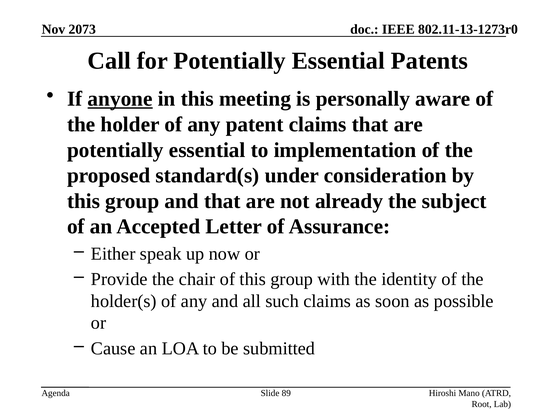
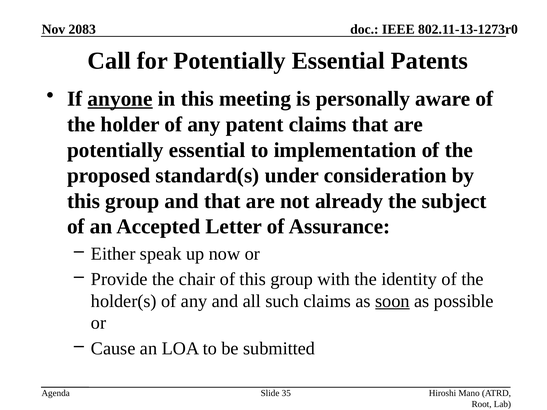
2073: 2073 -> 2083 (82, 29)
soon underline: none -> present (392, 301)
89: 89 -> 35 (286, 393)
